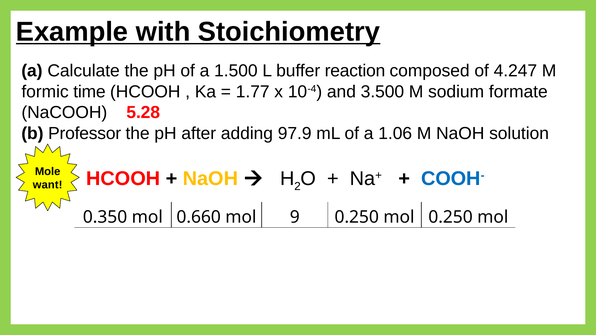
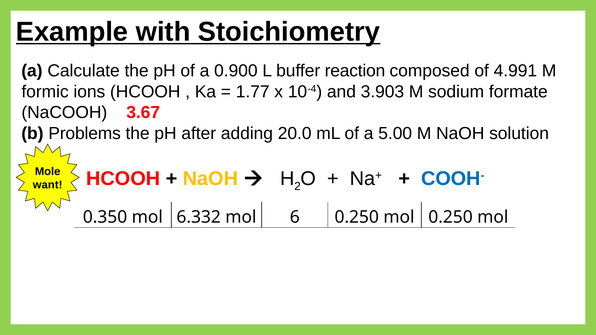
1.500: 1.500 -> 0.900 (236, 71)
4.247: 4.247 -> 4.991 (515, 71)
time: time -> ions (89, 92)
3.500: 3.500 -> 3.903 (382, 92)
5.28: 5.28 -> 3.67 (143, 113)
Professor: Professor -> Problems (85, 133)
97.9: 97.9 -> 20.0 (295, 133)
1.06: 1.06 -> 5.00 (395, 133)
0.660: 0.660 -> 6.332 (199, 217)
9: 9 -> 6 (295, 217)
